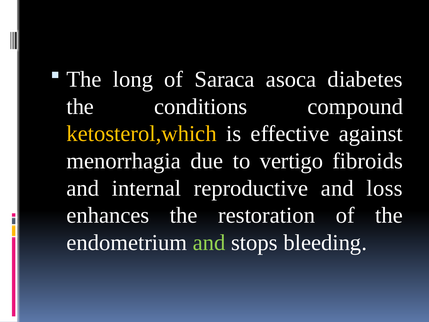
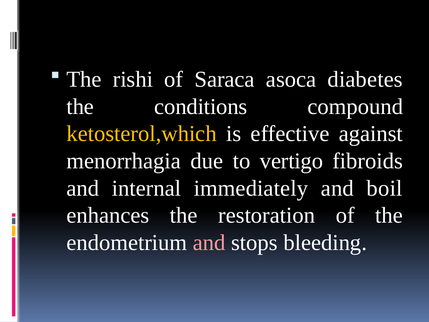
long: long -> rishi (133, 79)
reproductive: reproductive -> immediately (251, 188)
loss: loss -> boil (385, 188)
and colour: light green -> pink (209, 242)
